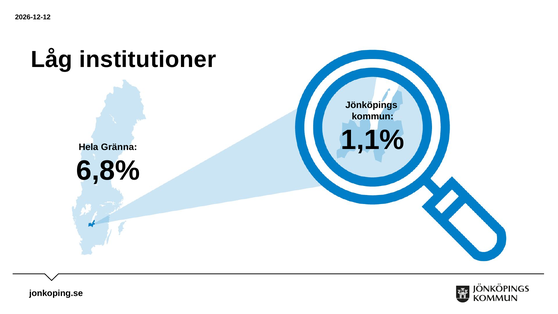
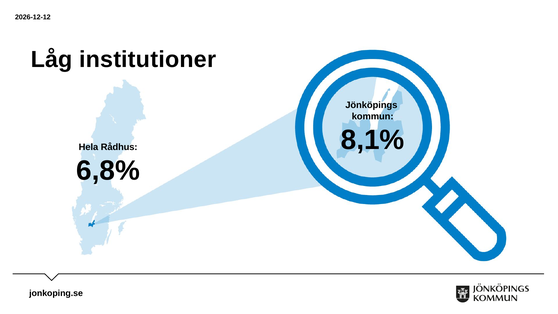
1,1%: 1,1% -> 8,1% (373, 140)
Gränna: Gränna -> Rådhus (119, 147)
